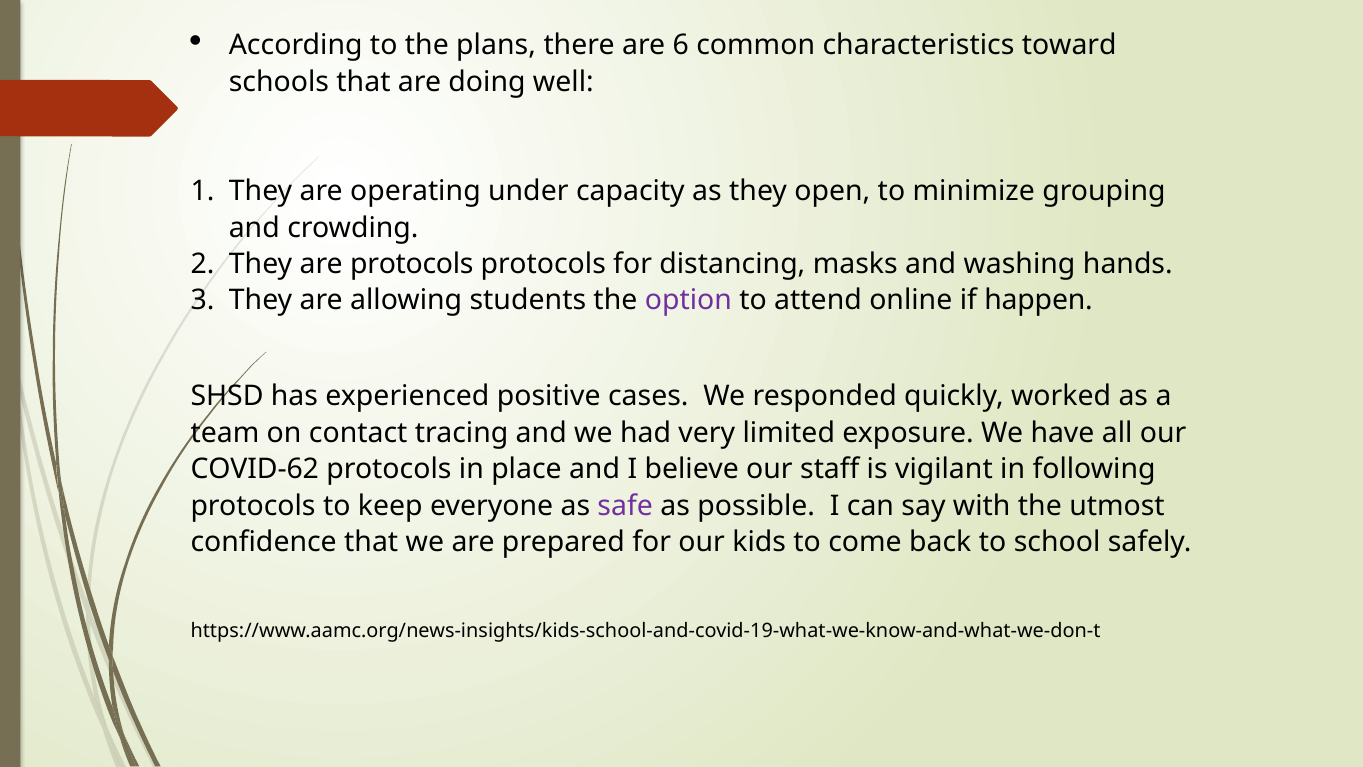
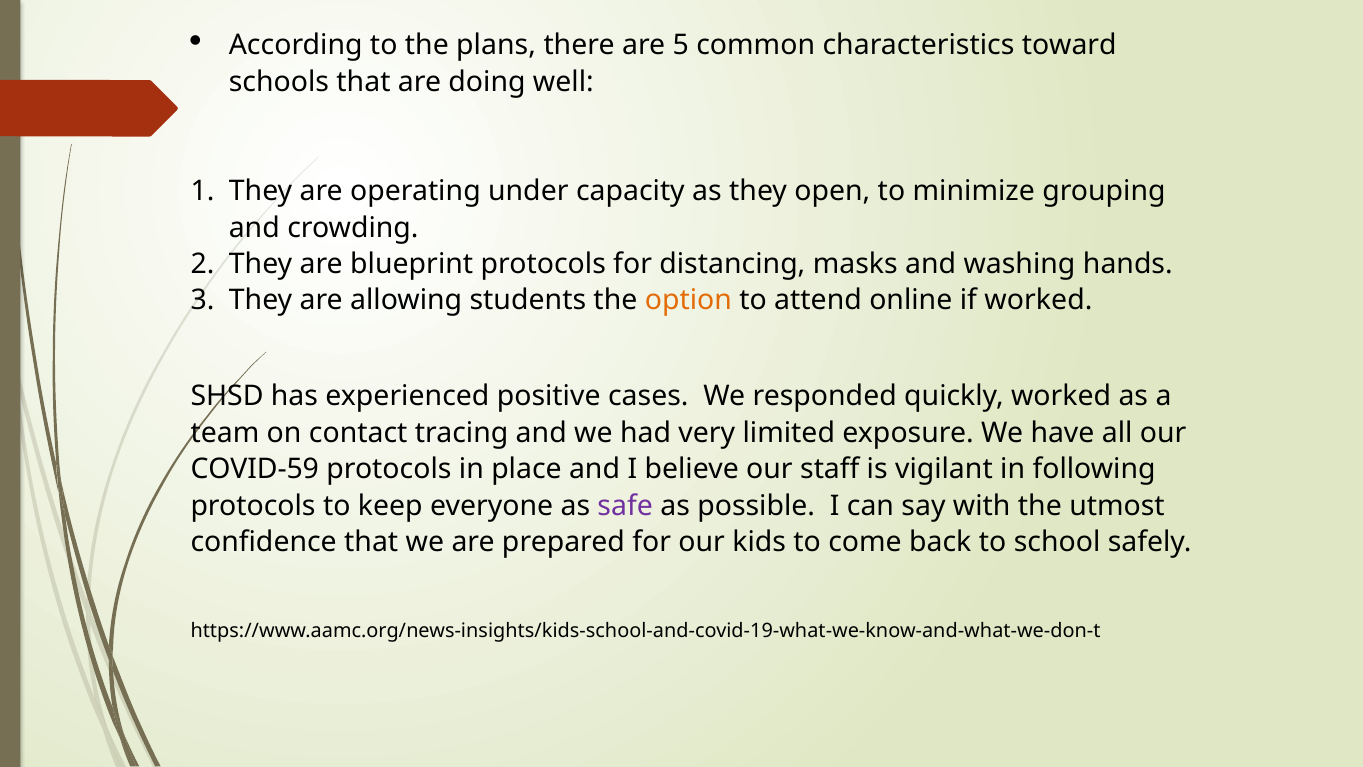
6: 6 -> 5 (681, 45)
are protocols: protocols -> blueprint (412, 264)
option colour: purple -> orange (688, 300)
if happen: happen -> worked (1038, 300)
COVID-62: COVID-62 -> COVID-59 (255, 469)
